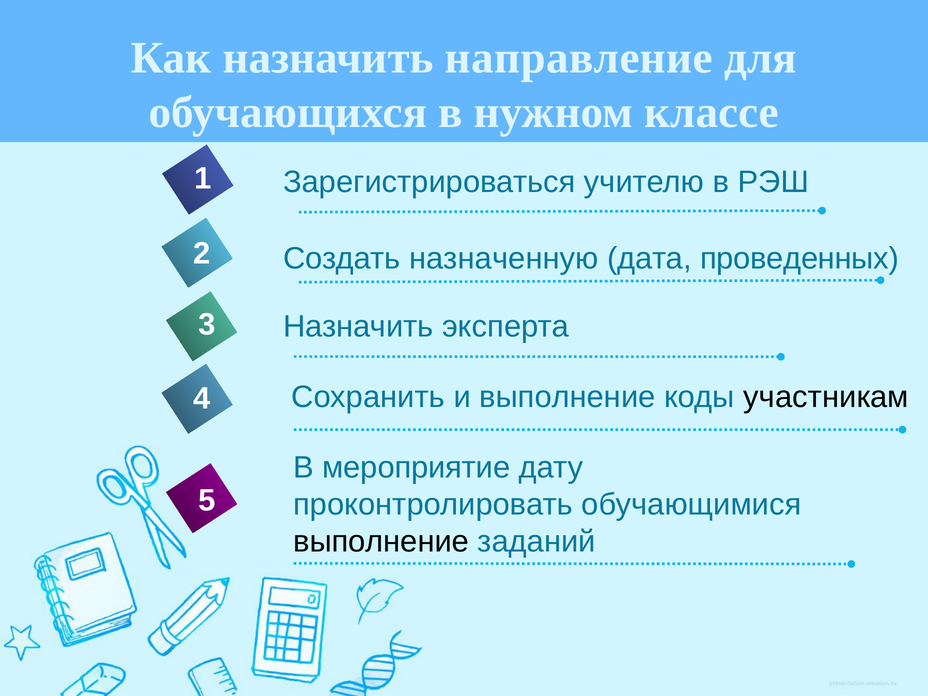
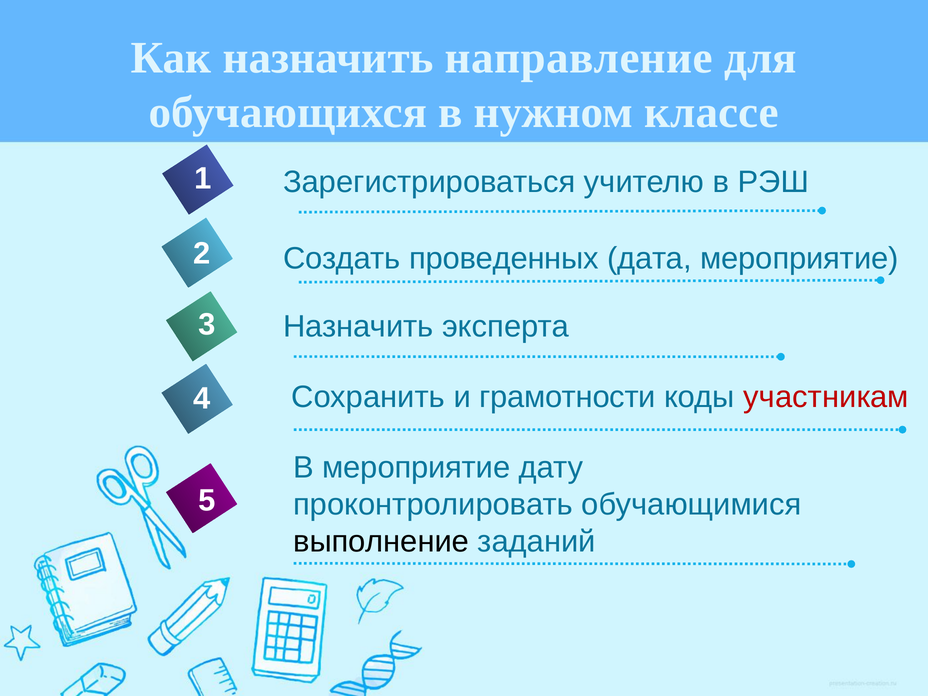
назначенную: назначенную -> проведенных (504, 259)
дата проведенных: проведенных -> мероприятие (799, 259)
и выполнение: выполнение -> грамотности (568, 397)
участникам colour: black -> red (826, 397)
